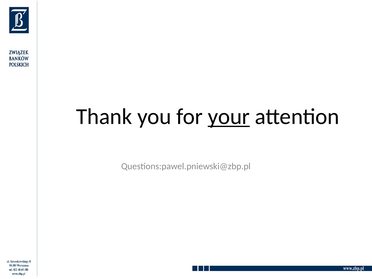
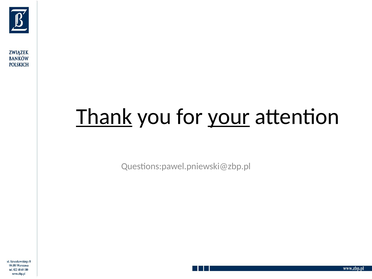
Thank underline: none -> present (104, 117)
